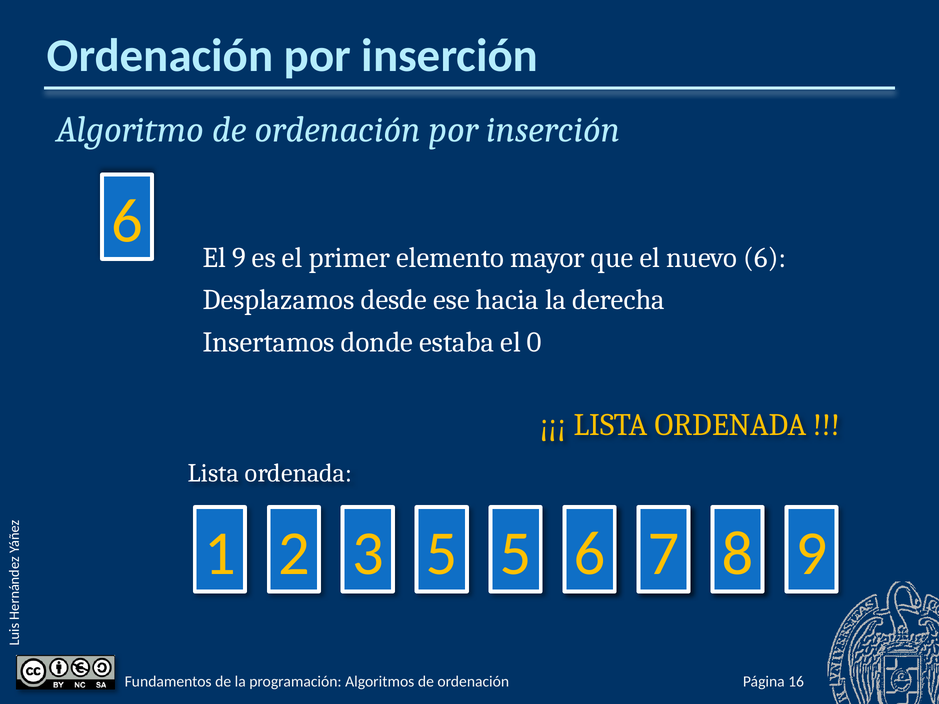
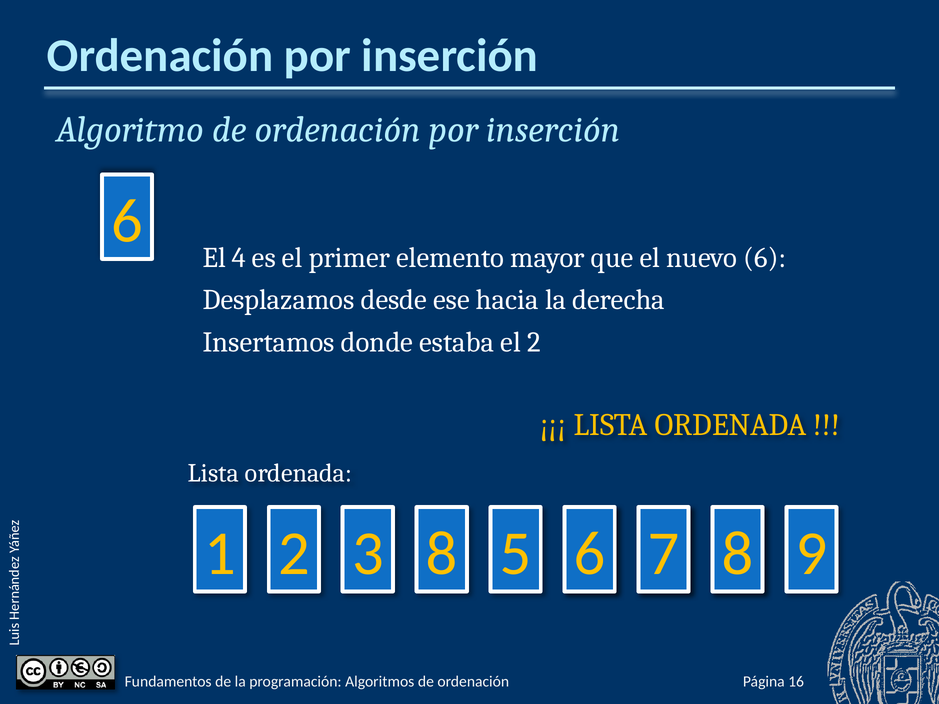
El 9: 9 -> 4 (239, 258)
el 0: 0 -> 2 (534, 342)
3 5: 5 -> 8 (442, 554)
